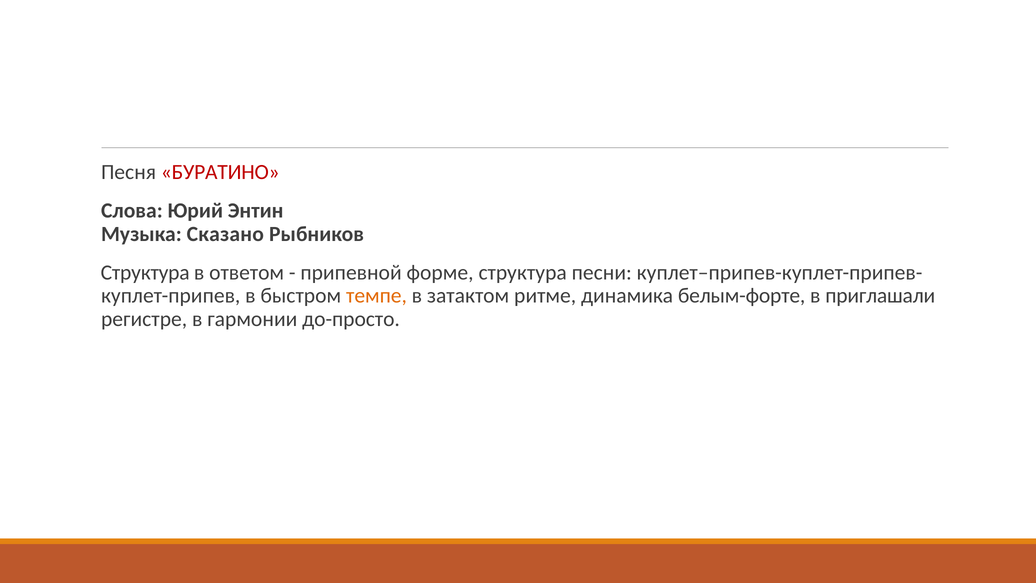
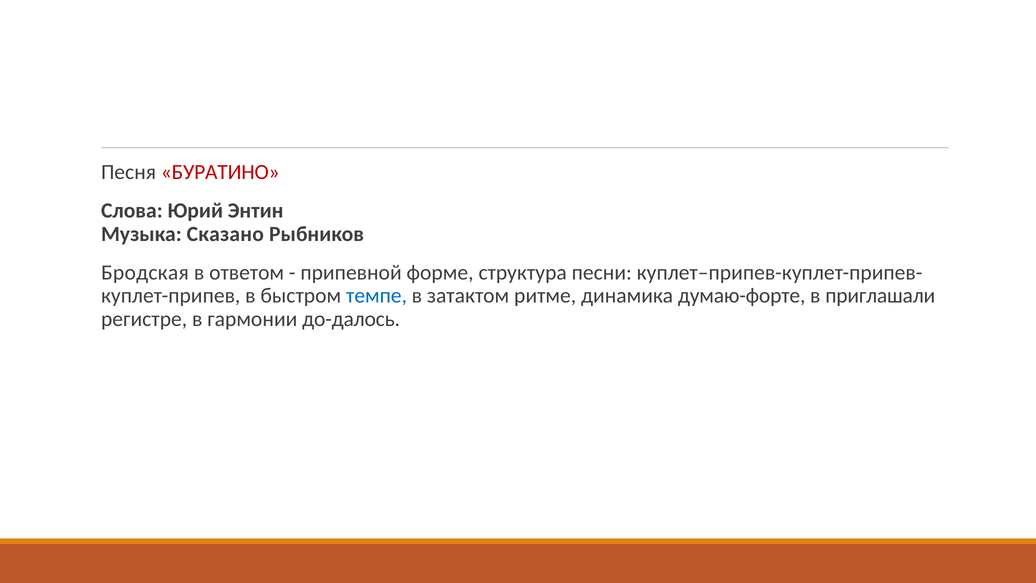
Структура: Структура -> Бродская (145, 272)
темпе colour: orange -> blue (376, 296)
белым-форте: белым-форте -> думаю-форте (742, 296)
до-просто: до-просто -> до-далось (351, 319)
